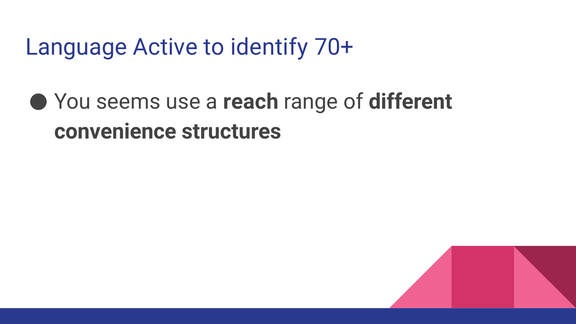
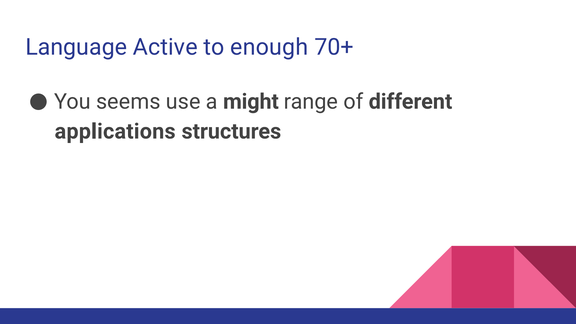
identify: identify -> enough (269, 47)
reach: reach -> might (251, 102)
convenience: convenience -> applications (115, 131)
